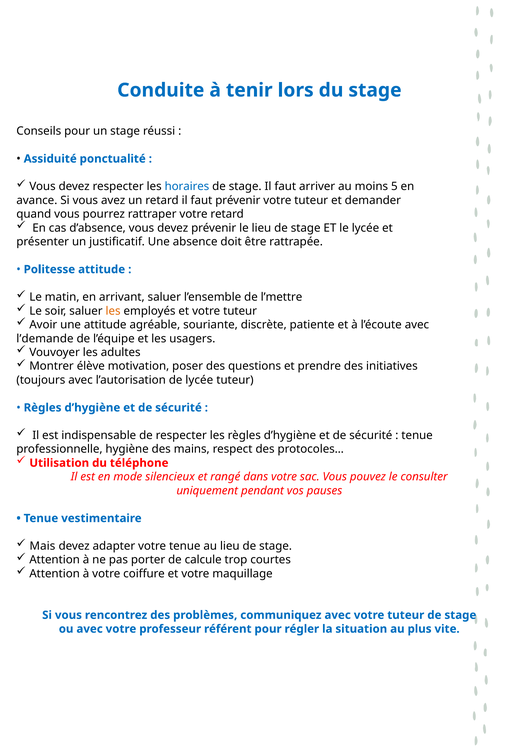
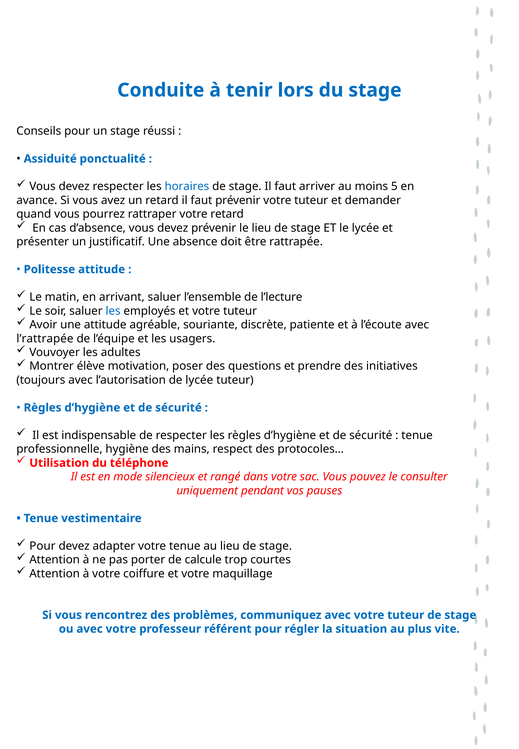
l’mettre: l’mettre -> l’lecture (282, 297)
les colour: orange -> blue (113, 311)
l’demande: l’demande -> l’rattrapée (45, 339)
Mais: Mais -> Pour (42, 546)
